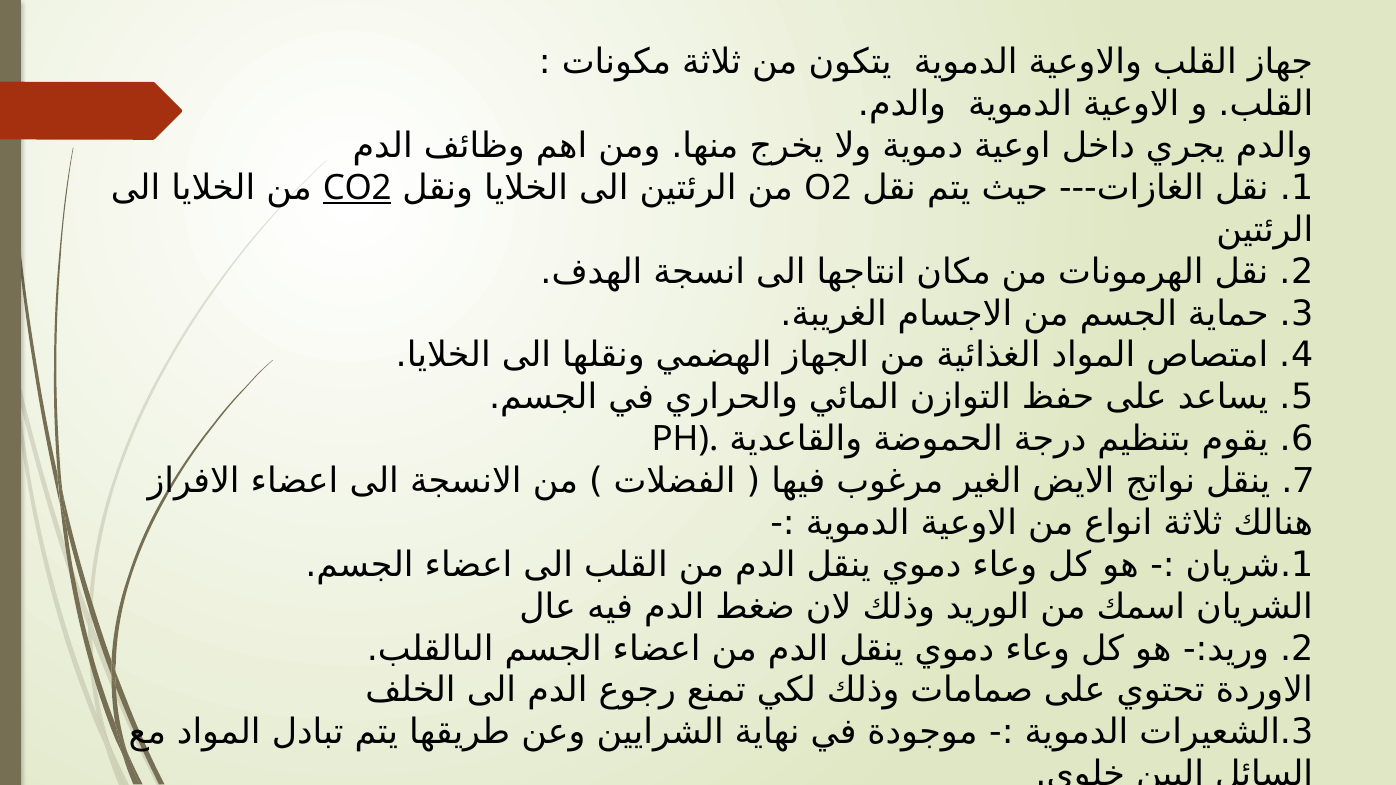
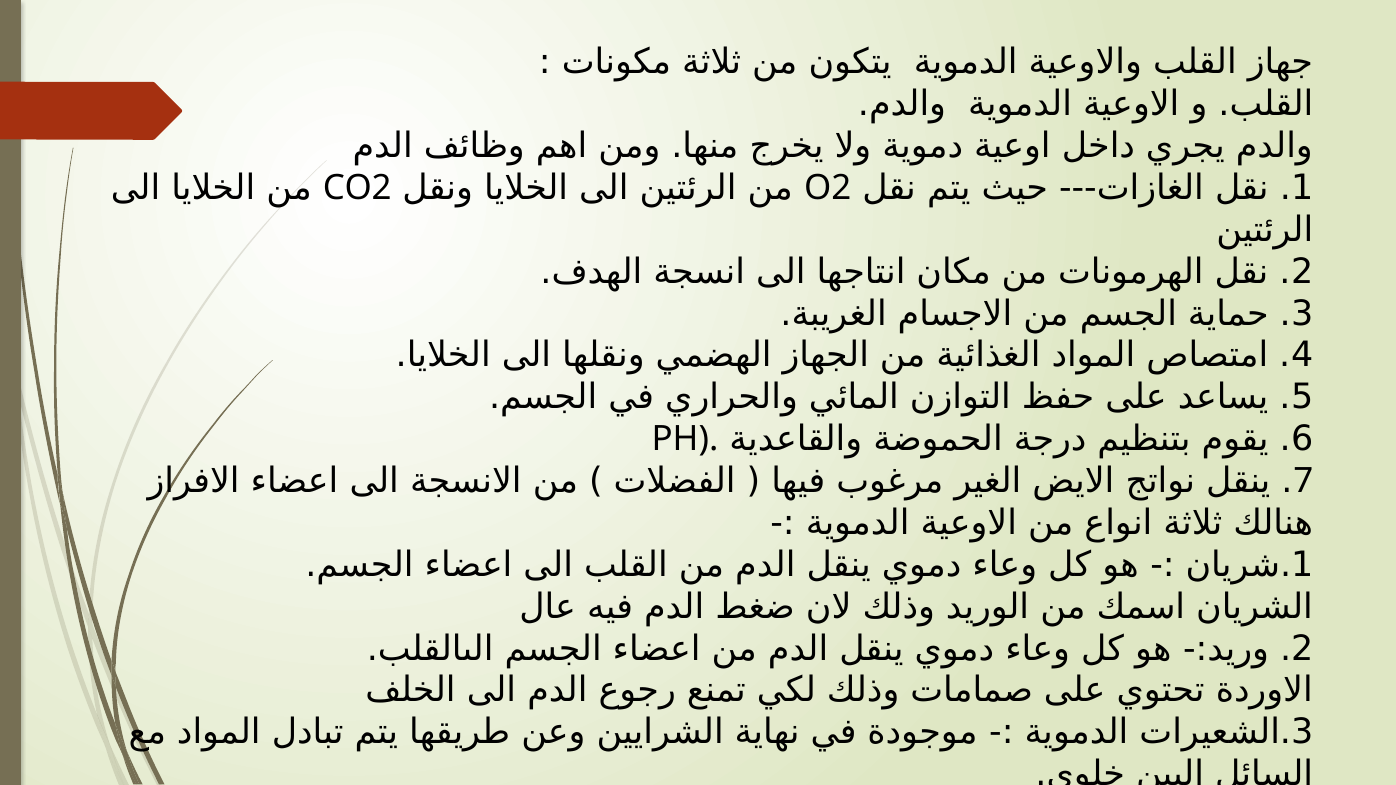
CO2 underline: present -> none (357, 188)
